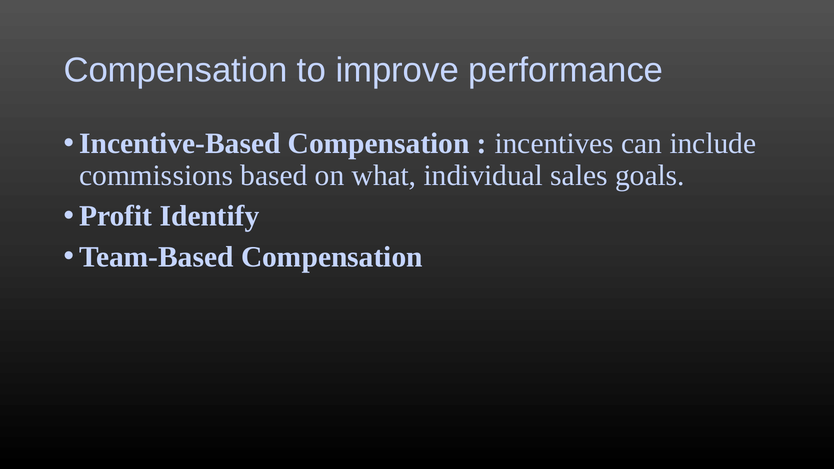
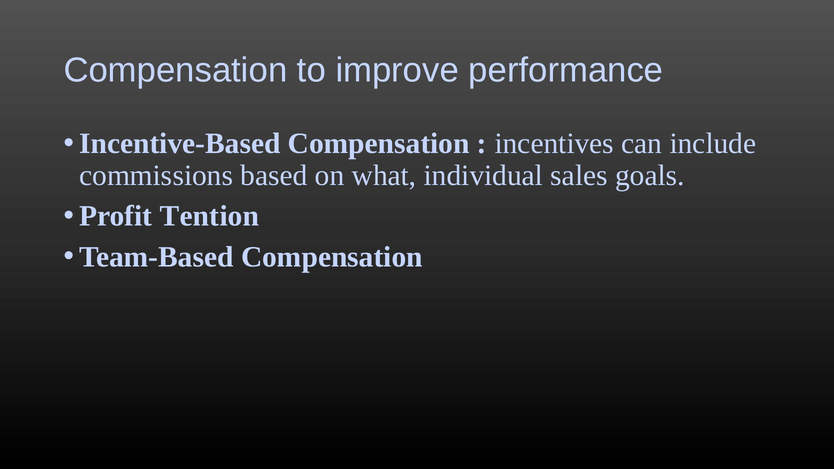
Identify: Identify -> Tention (209, 216)
